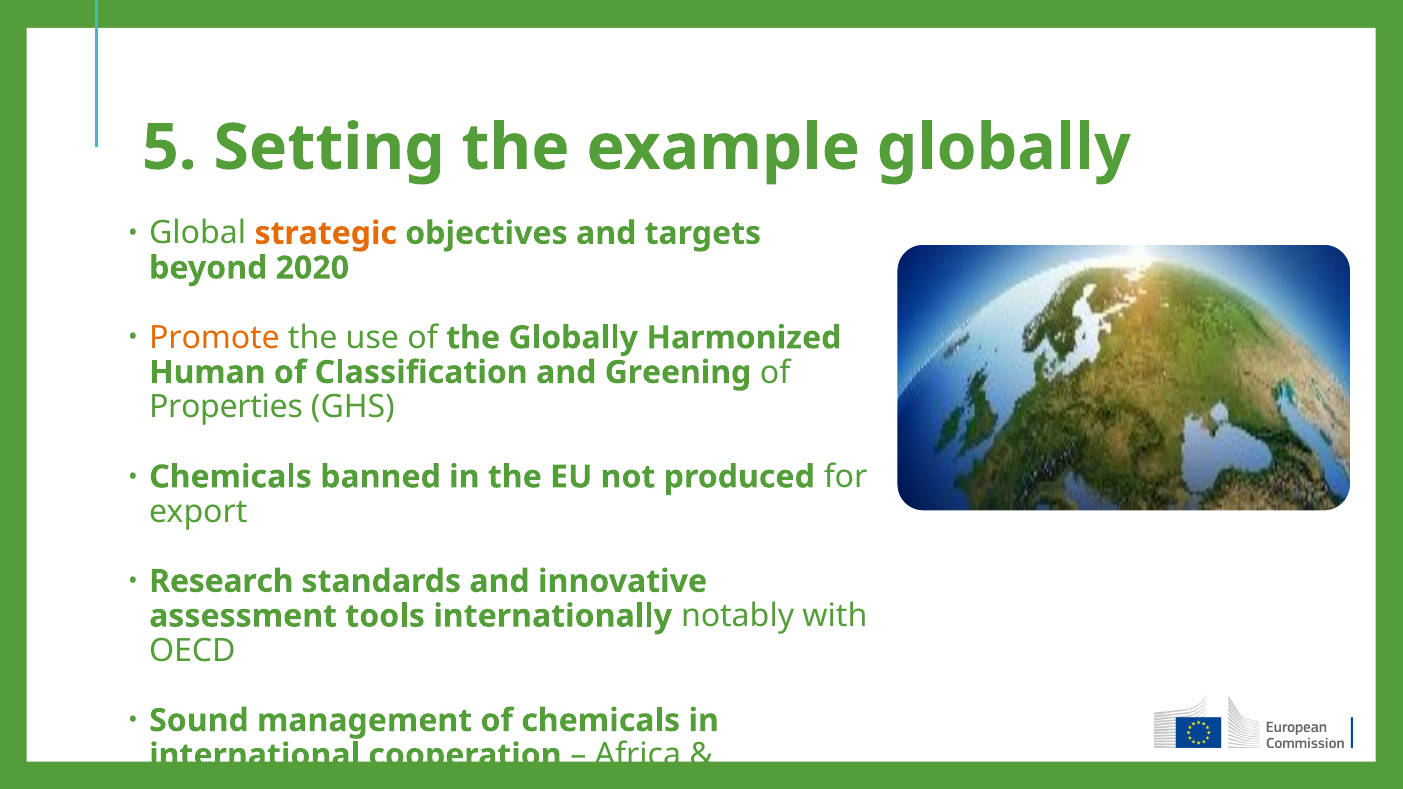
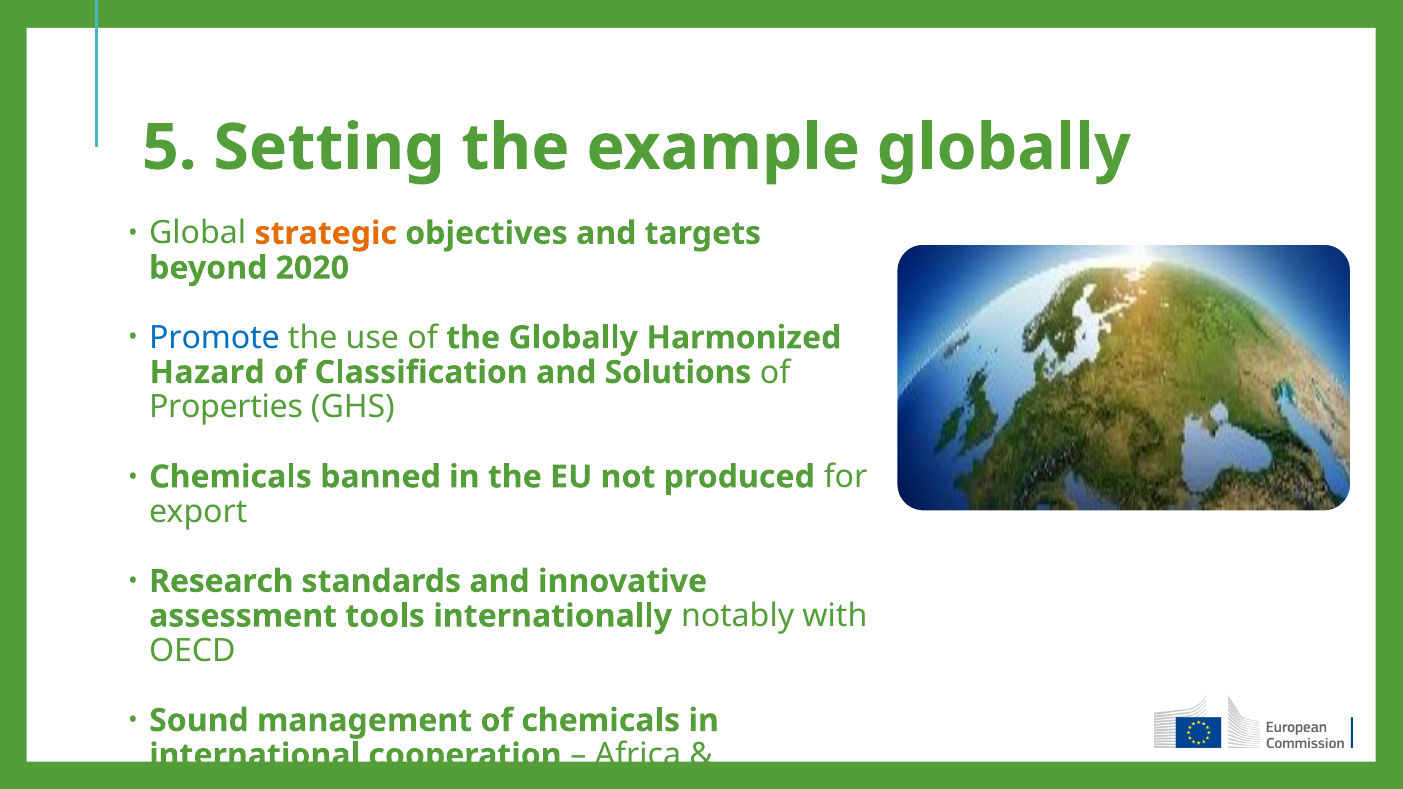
Promote colour: orange -> blue (214, 338)
Human: Human -> Hazard (207, 373)
Greening: Greening -> Solutions (678, 373)
